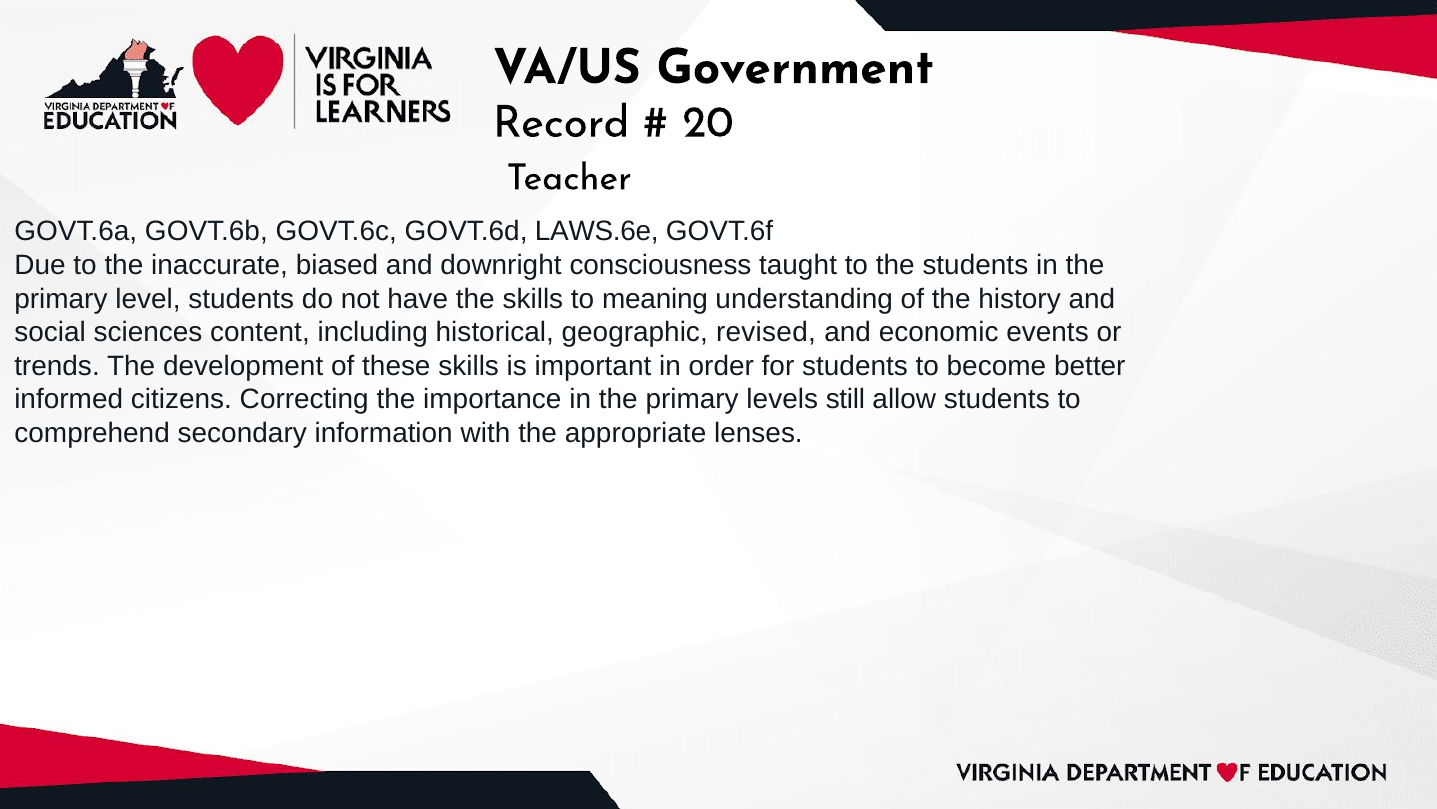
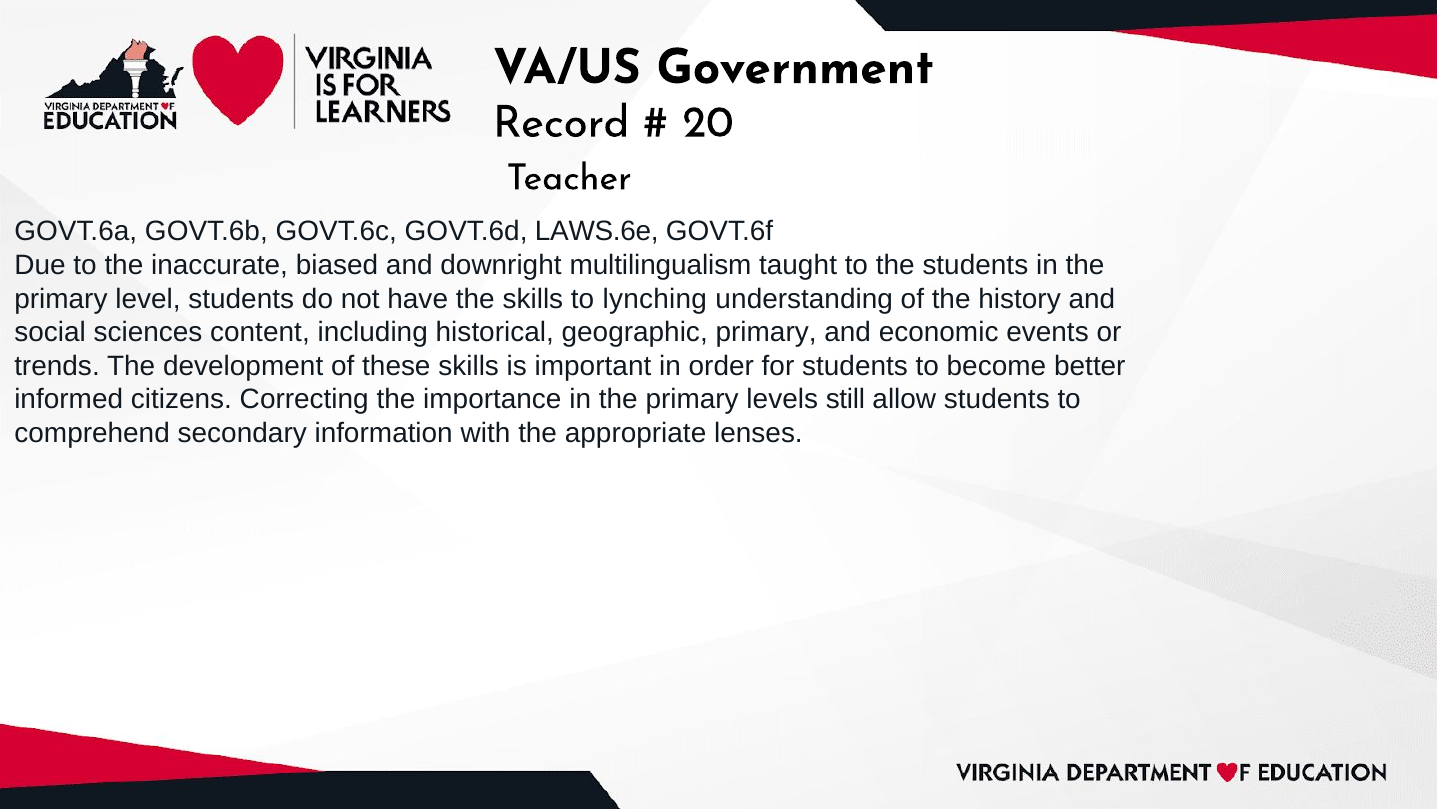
consciousness: consciousness -> multilingualism (661, 265)
meaning: meaning -> lynching (655, 299)
geographic revised: revised -> primary (766, 332)
